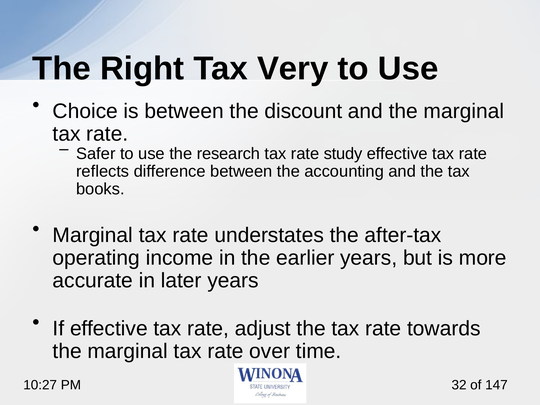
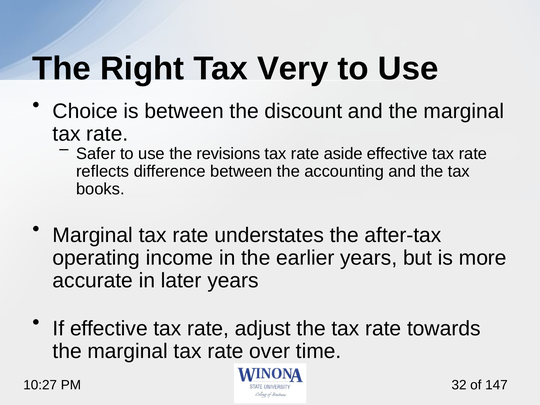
research: research -> revisions (228, 154)
study: study -> aside (343, 154)
